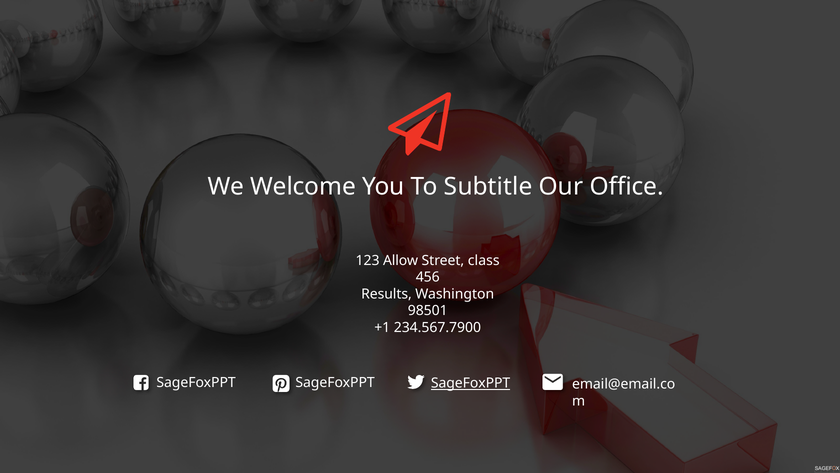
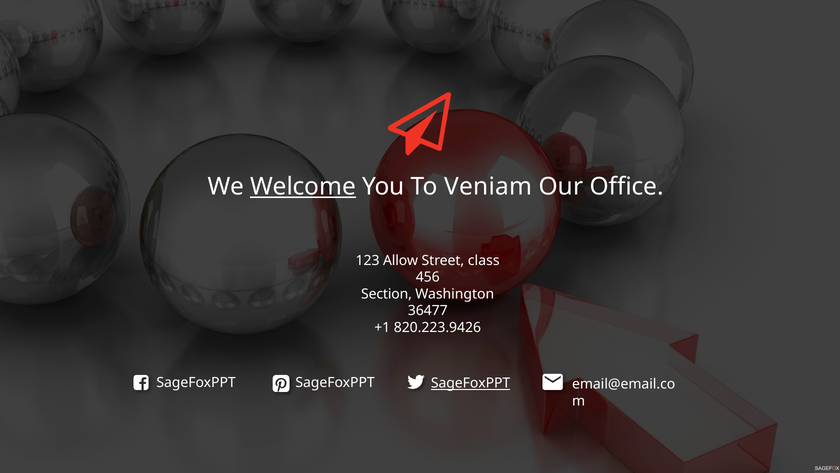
Welcome underline: none -> present (303, 187)
Subtitle: Subtitle -> Veniam (488, 187)
Results: Results -> Section (387, 294)
98501: 98501 -> 36477 (428, 310)
234.567.7900: 234.567.7900 -> 820.223.9426 (437, 327)
